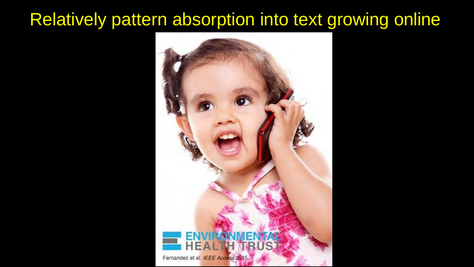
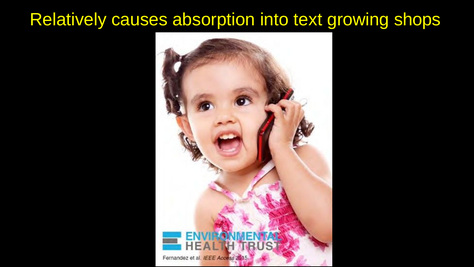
pattern: pattern -> causes (140, 20)
online: online -> shops (417, 20)
